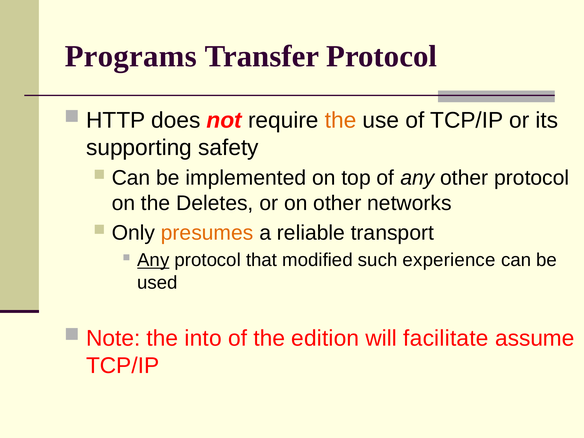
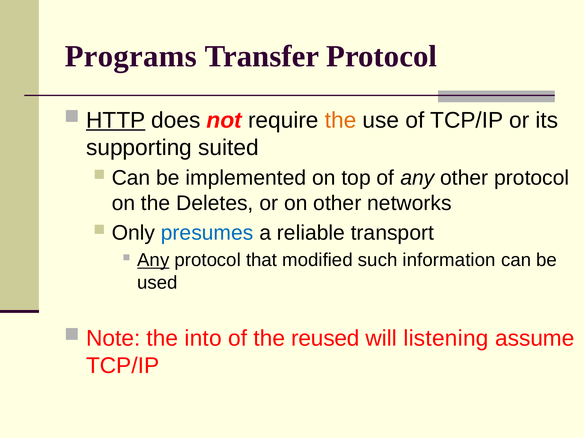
HTTP underline: none -> present (116, 120)
safety: safety -> suited (228, 148)
presumes colour: orange -> blue (207, 233)
experience: experience -> information (449, 260)
edition: edition -> reused (325, 338)
facilitate: facilitate -> listening (446, 338)
